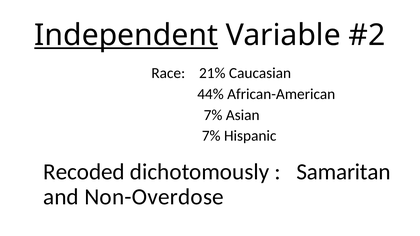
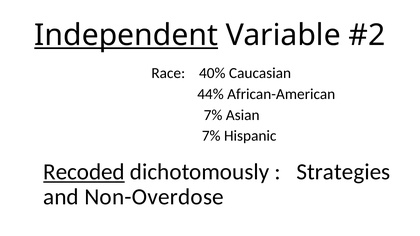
21%: 21% -> 40% (212, 73)
Recoded underline: none -> present (84, 172)
Samaritan: Samaritan -> Strategies (343, 172)
